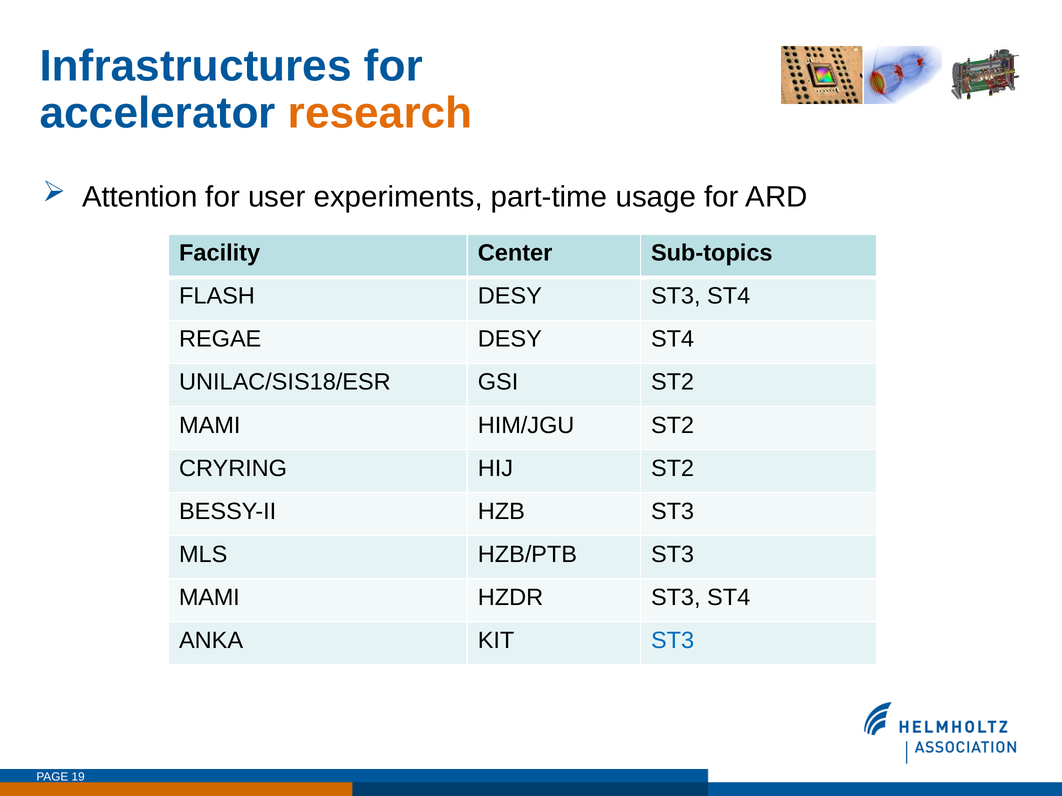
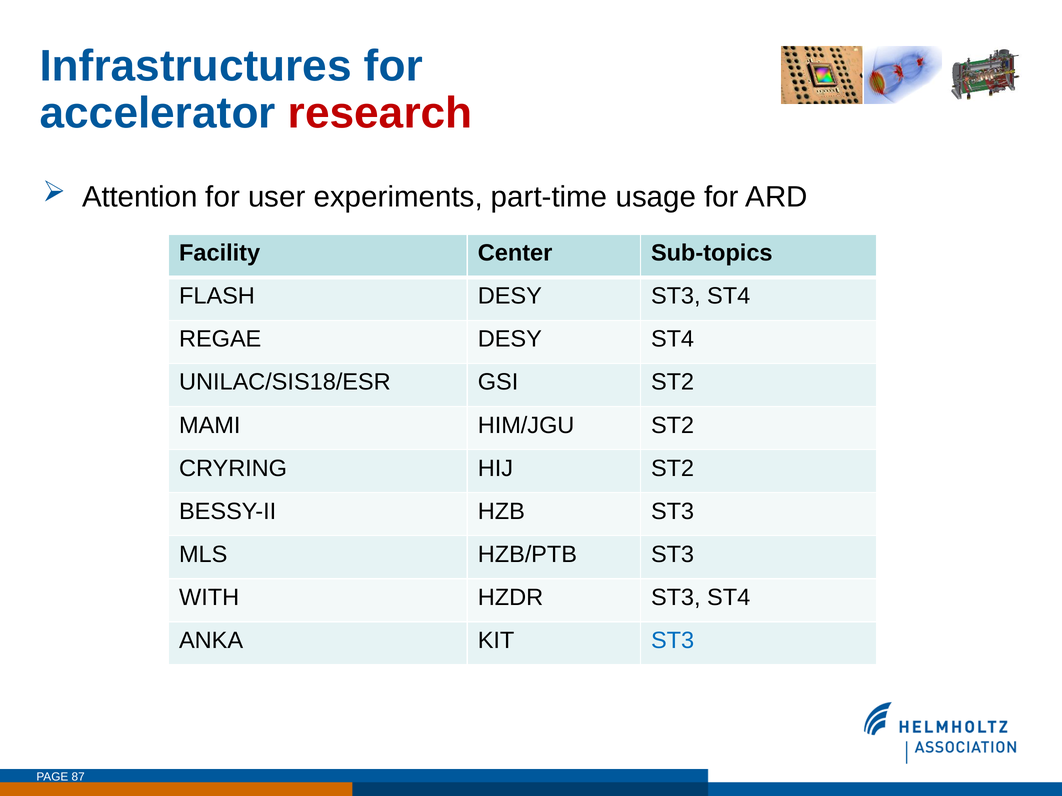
research colour: orange -> red (380, 113)
MAMI: MAMI -> WITH (209, 598)
19: 19 -> 87 (78, 777)
